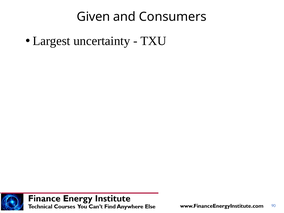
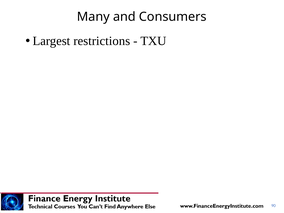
Given: Given -> Many (93, 17)
uncertainty: uncertainty -> restrictions (102, 41)
